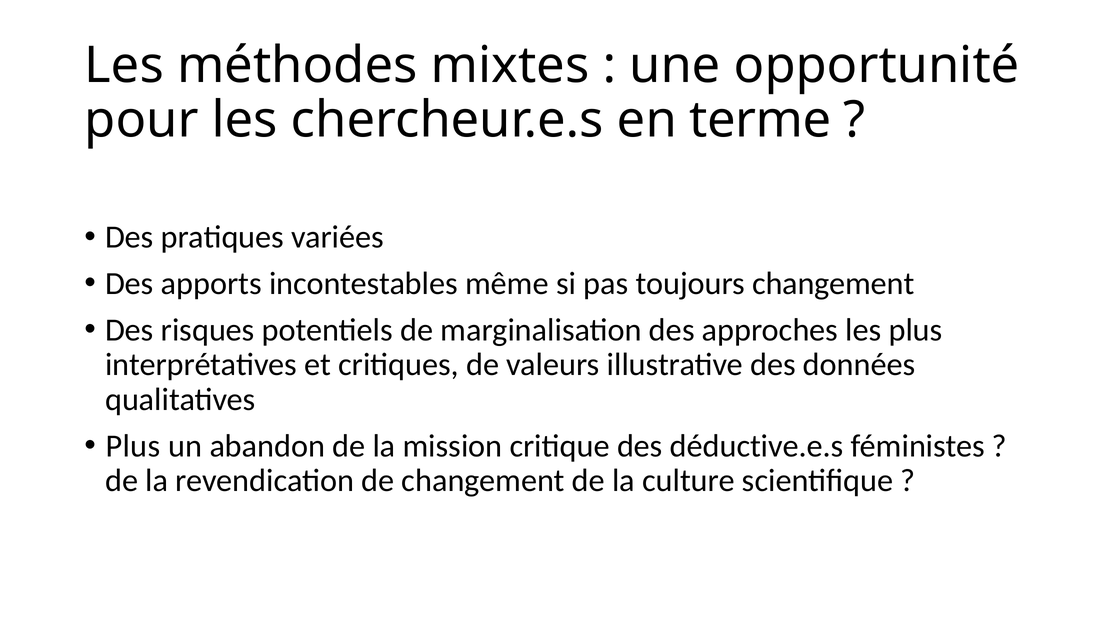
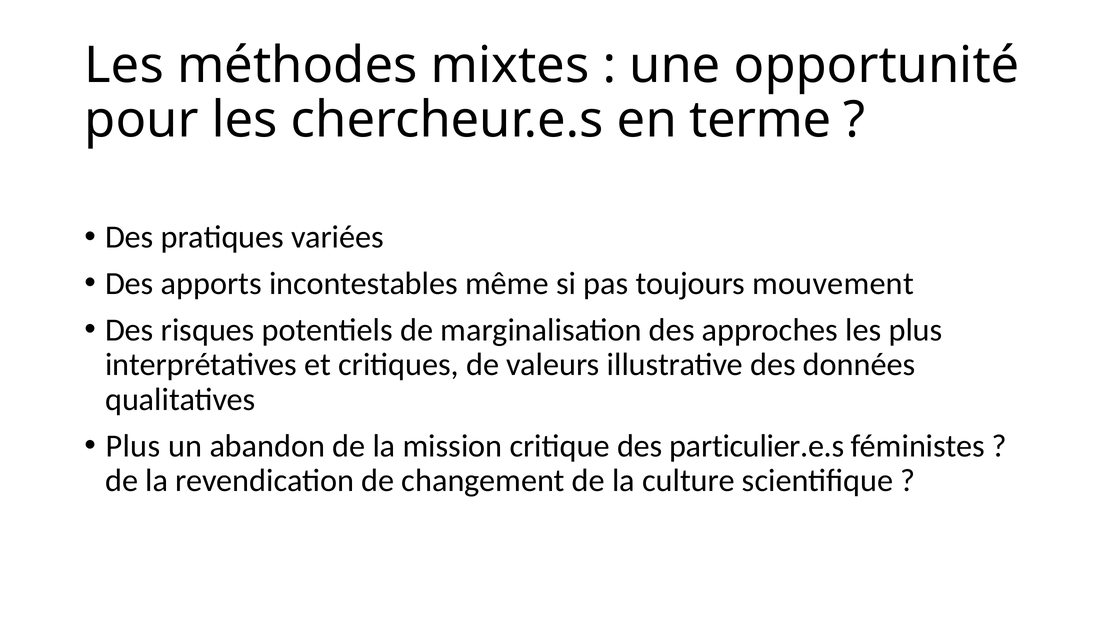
toujours changement: changement -> mouvement (833, 284)
déductive.e.s: déductive.e.s -> particulier.e.s (757, 446)
